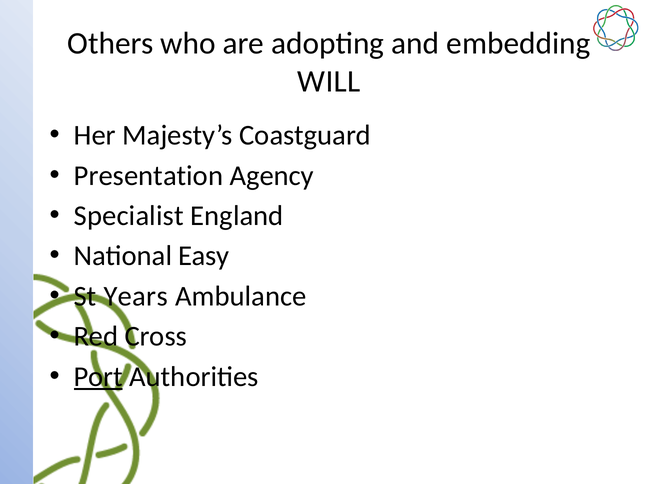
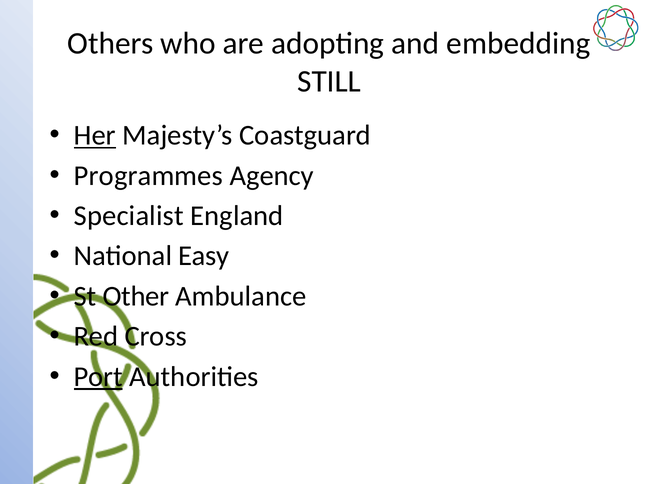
WILL: WILL -> STILL (329, 81)
Her underline: none -> present (95, 135)
Presentation: Presentation -> Programmes (148, 176)
Years: Years -> Other (136, 296)
